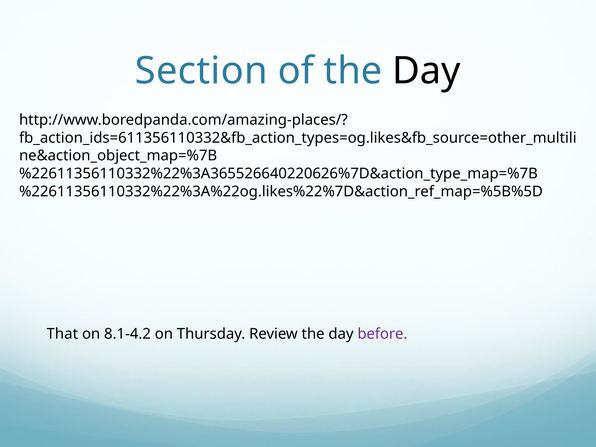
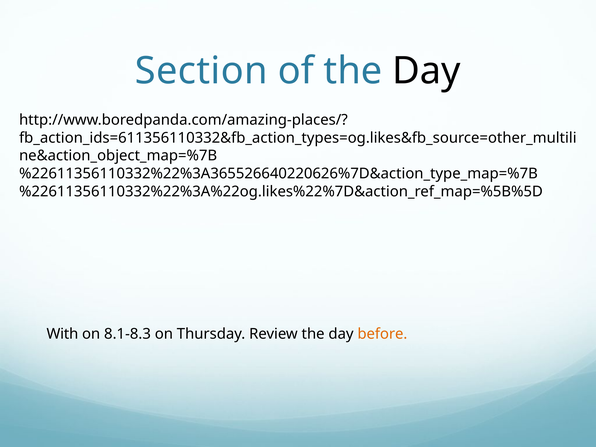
That: That -> With (62, 334)
8.1-4.2: 8.1-4.2 -> 8.1-8.3 (127, 334)
before colour: purple -> orange (382, 334)
